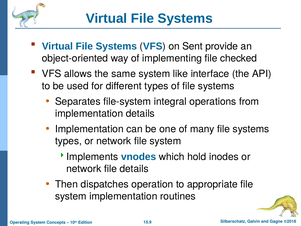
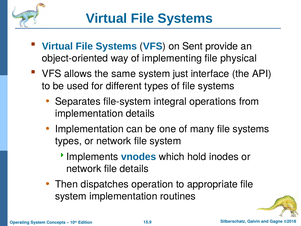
checked: checked -> physical (239, 58)
like: like -> just (180, 74)
